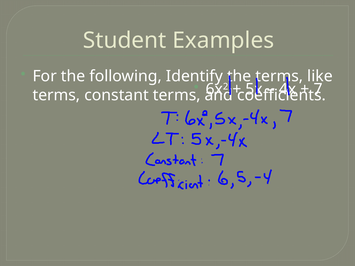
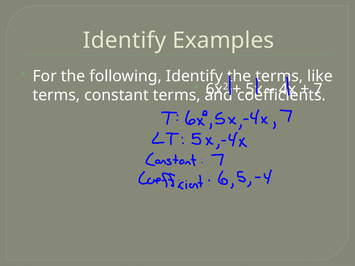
Student: Student -> Identify (125, 40)
